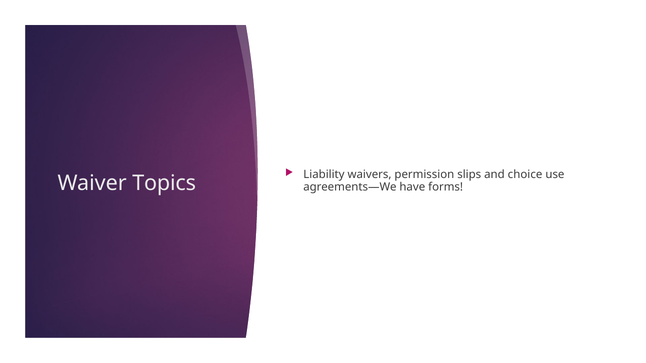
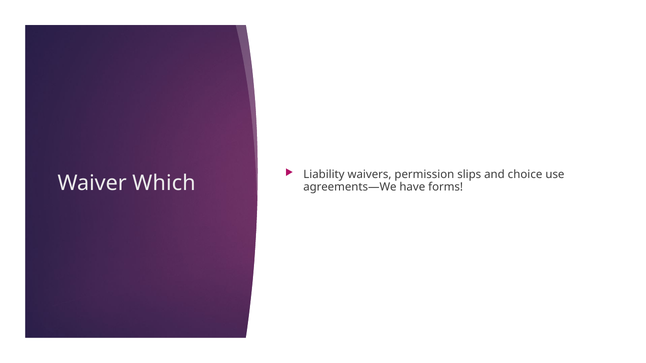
Topics: Topics -> Which (164, 183)
